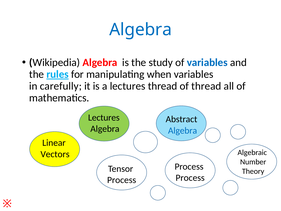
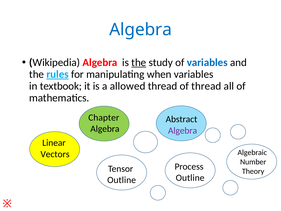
the underline: none -> present (139, 62)
carefully: carefully -> textbook (61, 86)
a lectures: lectures -> allowed (128, 86)
Lectures: Lectures -> Chapter (104, 118)
Algebra colour: blue -> purple (183, 130)
Process: Process -> Outline (190, 178)
Process: Process -> Outline (122, 180)
